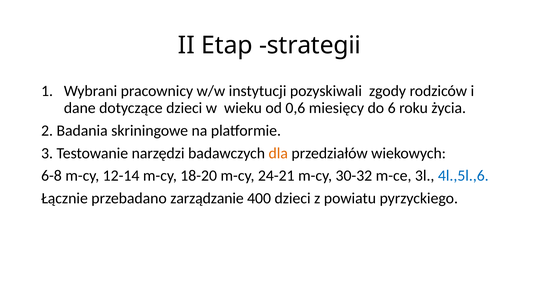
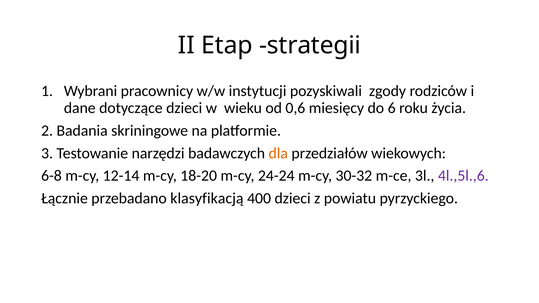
24-21: 24-21 -> 24-24 (276, 176)
4l.,5l.,6 colour: blue -> purple (463, 176)
zarządzanie: zarządzanie -> klasyfikacją (207, 199)
